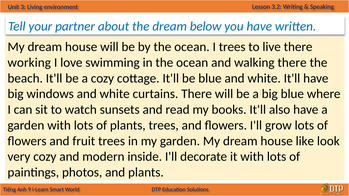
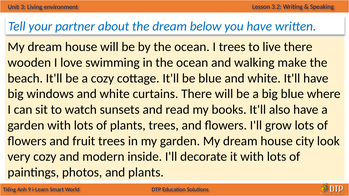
working: working -> wooden (29, 63)
walking there: there -> make (292, 63)
like: like -> city (305, 141)
